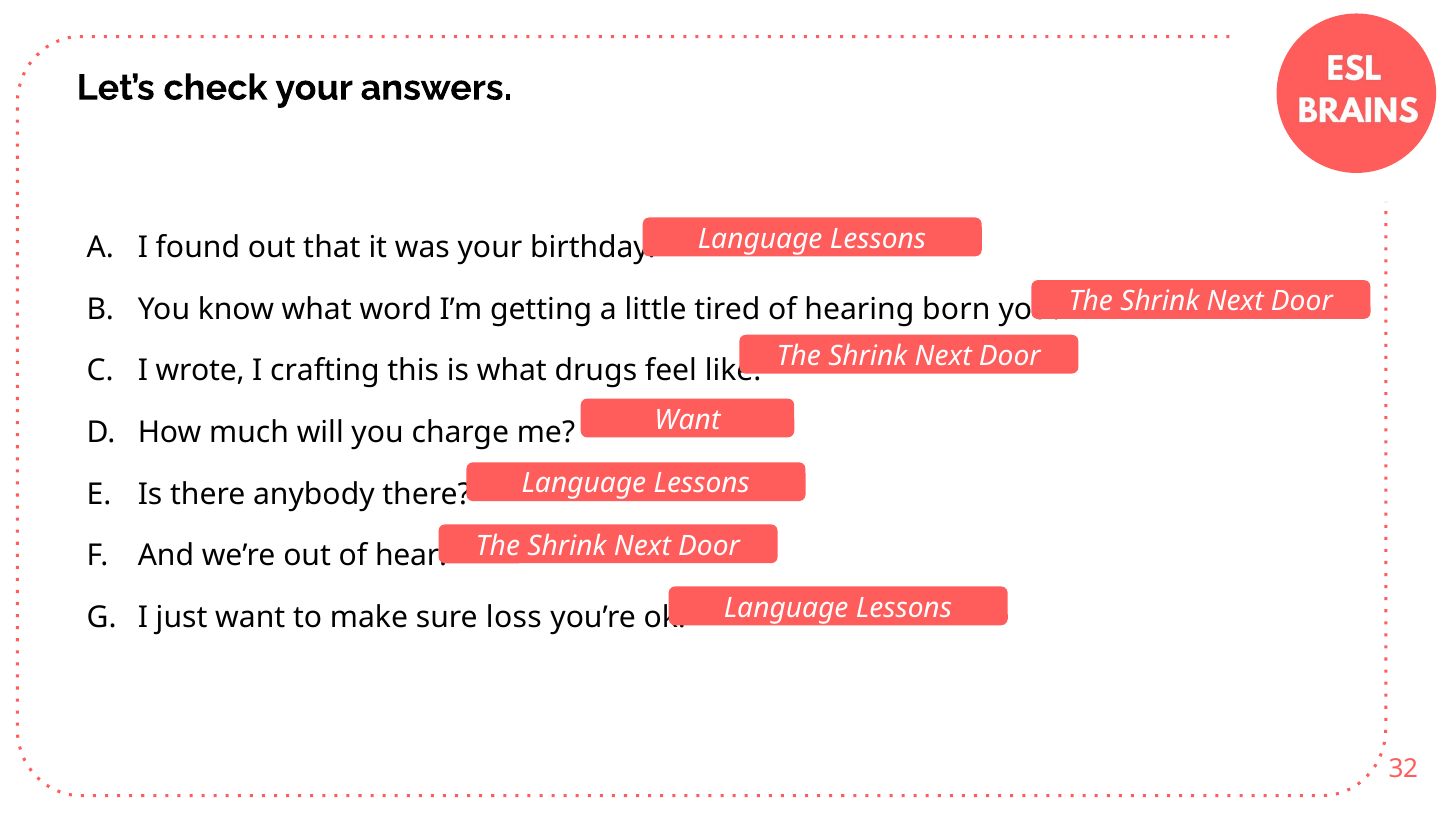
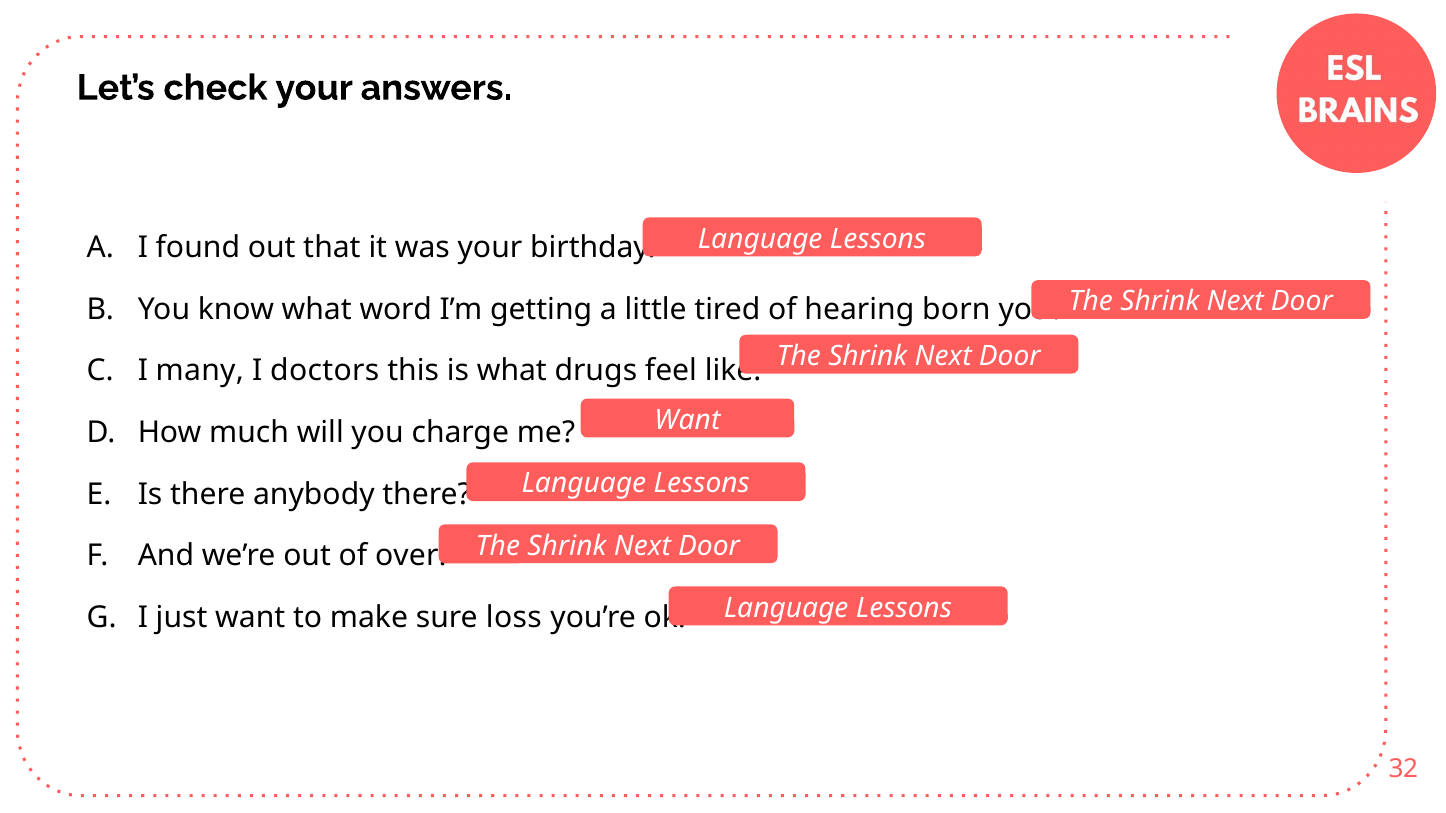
wrote: wrote -> many (200, 371)
crafting: crafting -> doctors (325, 371)
hear: hear -> over (411, 556)
